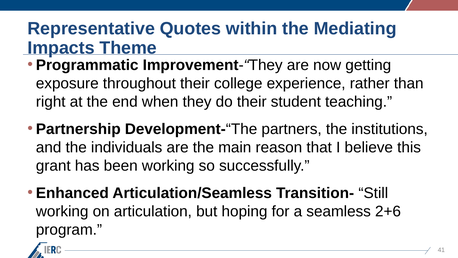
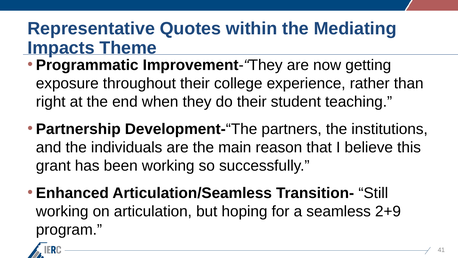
2+6: 2+6 -> 2+9 (388, 211)
